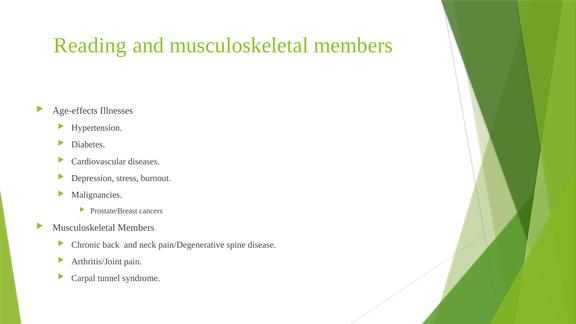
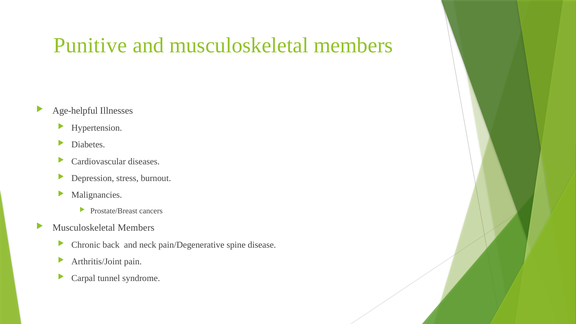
Reading: Reading -> Punitive (90, 45)
Age-effects: Age-effects -> Age-helpful (75, 111)
